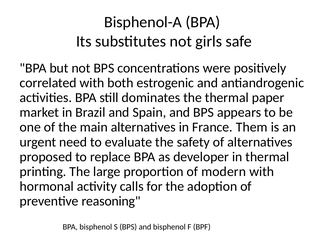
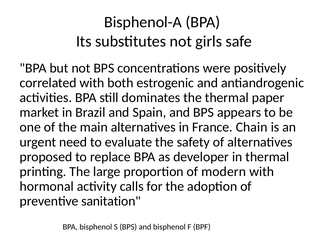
Them: Them -> Chain (252, 127)
reasoning: reasoning -> sanitation (111, 201)
